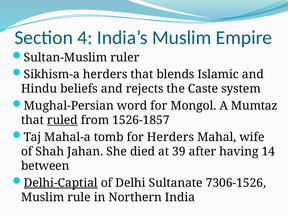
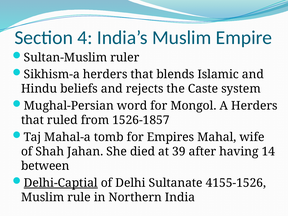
A Mumtaz: Mumtaz -> Herders (254, 106)
ruled underline: present -> none (62, 120)
for Herders: Herders -> Empires (171, 137)
7306-1526: 7306-1526 -> 4155-1526 (236, 183)
